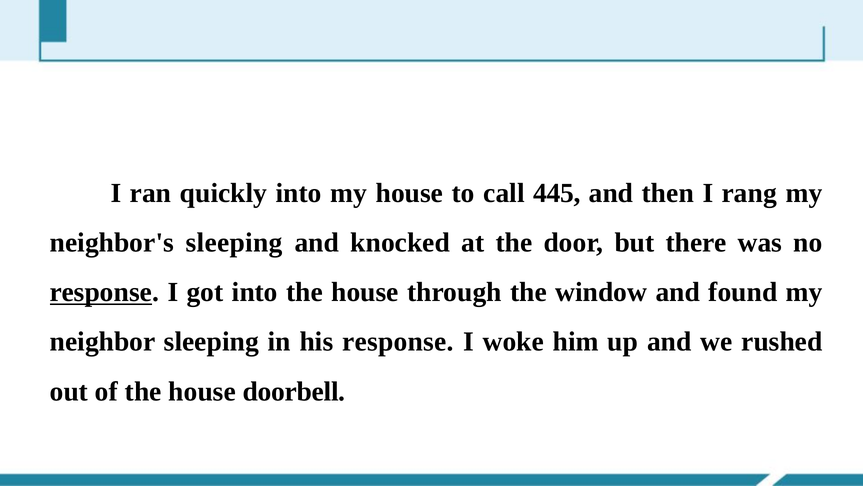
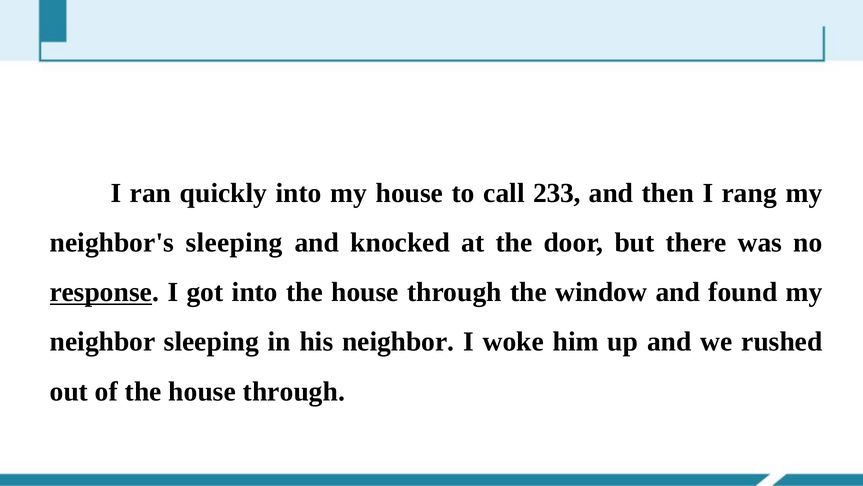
445: 445 -> 233 (557, 193)
his response: response -> neighbor (398, 341)
of the house doorbell: doorbell -> through (294, 391)
